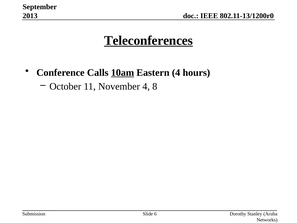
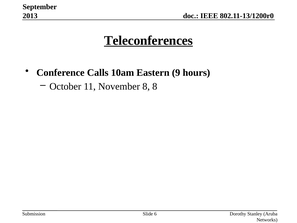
10am underline: present -> none (123, 72)
Eastern 4: 4 -> 9 (176, 72)
November 4: 4 -> 8 (146, 86)
